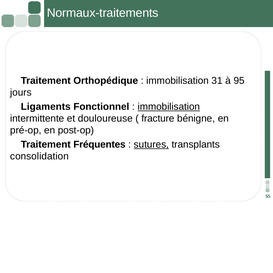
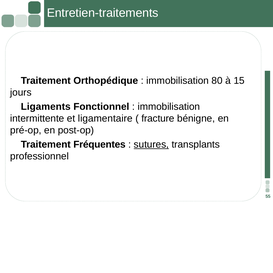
Normaux-traitements: Normaux-traitements -> Entretien-traitements (103, 13)
31: 31 -> 80 (217, 81)
95: 95 -> 15 (239, 81)
immobilisation underline: present -> none (169, 107)
douloureuse: douloureuse -> ligamentaire (105, 119)
consolidation: consolidation -> professionnel (40, 156)
